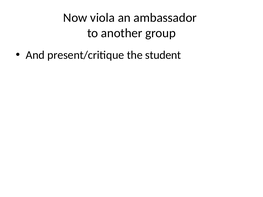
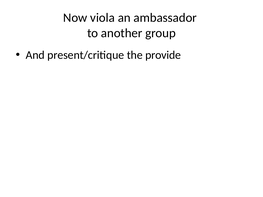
student: student -> provide (163, 55)
